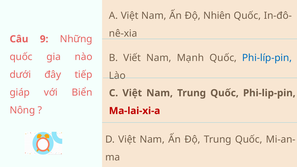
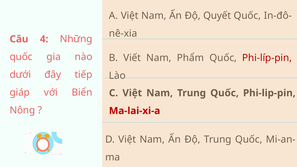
Nhiên: Nhiên -> Quyết (217, 16)
9: 9 -> 4 (44, 39)
Mạnh: Mạnh -> Phẩm (190, 58)
Phi-líp-pin colour: blue -> red (267, 58)
